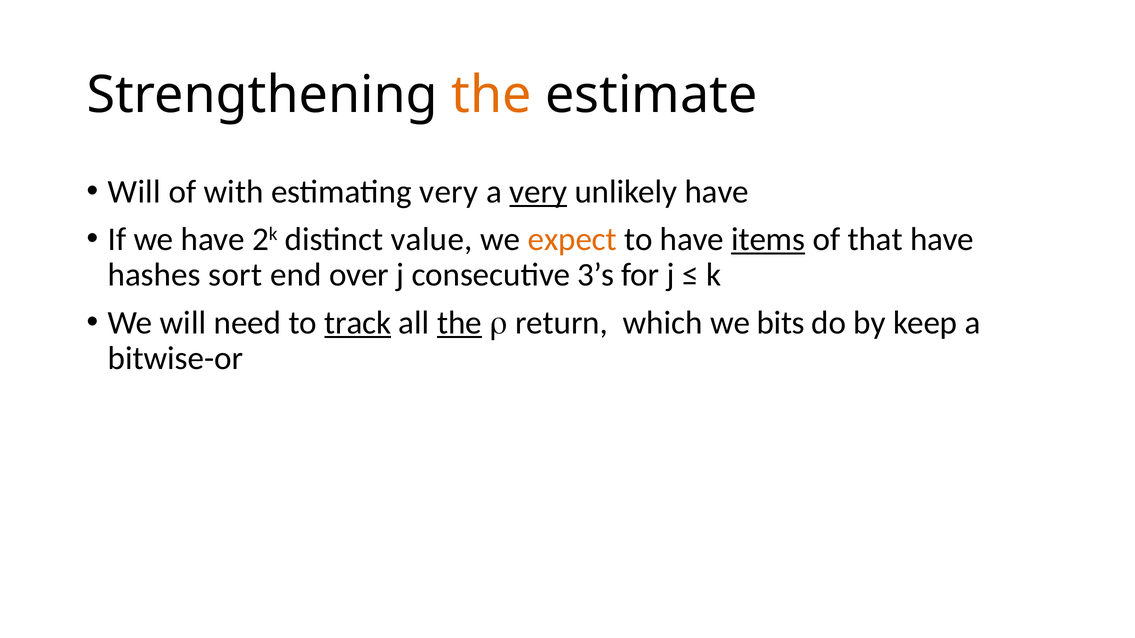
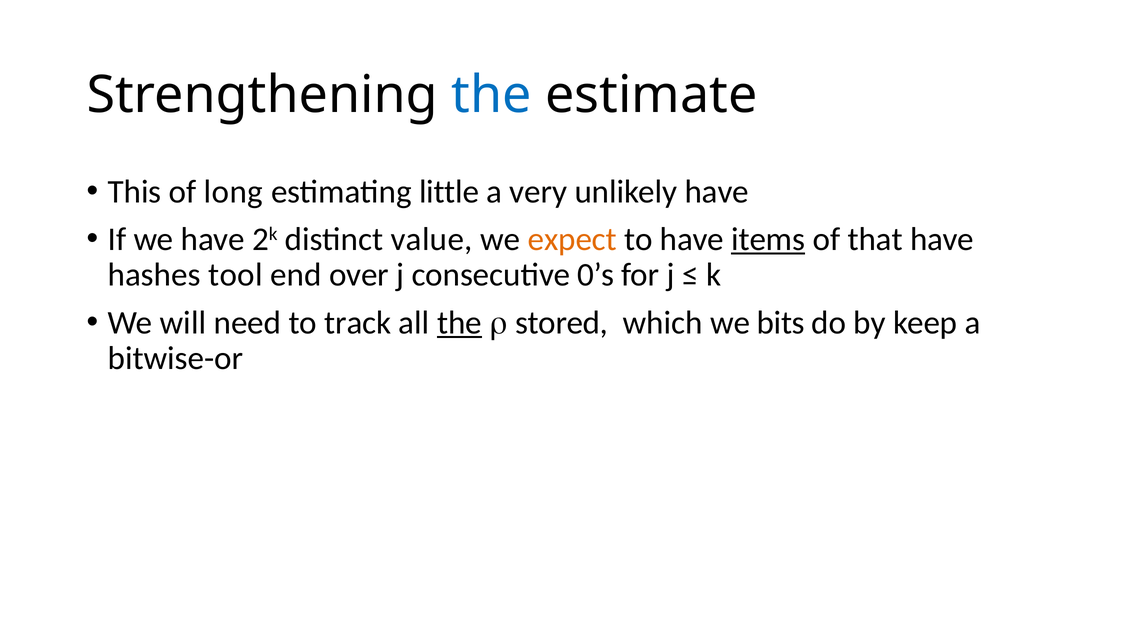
the colour: orange -> blue (491, 95)
Will: Will -> This (135, 192)
with: with -> long (233, 192)
estimating very: very -> little (449, 192)
very underline: present -> none (538, 192)
sort: sort -> tool (235, 275)
3’s: 3’s -> 0’s (596, 275)
track underline: present -> none (358, 323)
return: return -> stored (562, 323)
